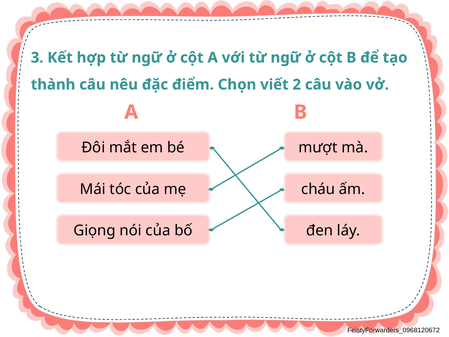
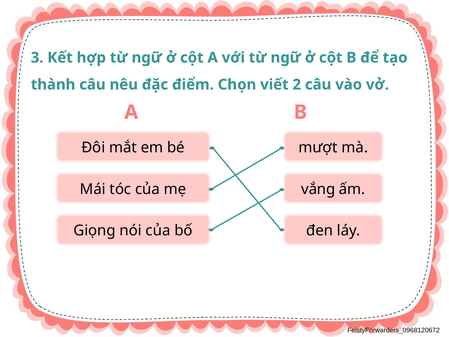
cháu: cháu -> vắng (318, 189)
